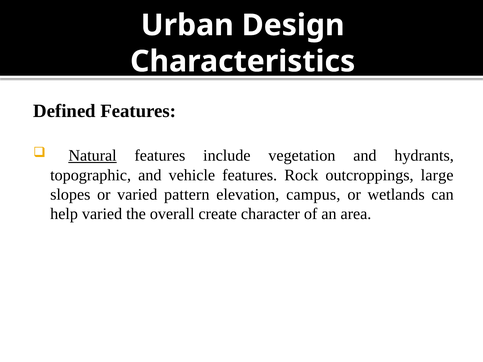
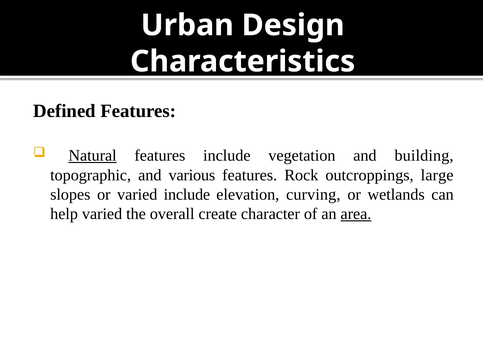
hydrants: hydrants -> building (424, 156)
vehicle: vehicle -> various (192, 175)
varied pattern: pattern -> include (187, 195)
campus: campus -> curving (313, 195)
area underline: none -> present (356, 214)
